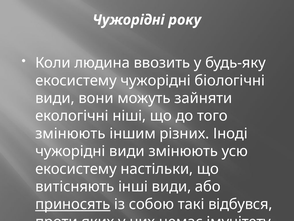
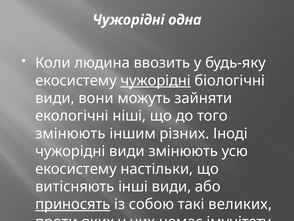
року: року -> одна (185, 20)
чужорідні underline: none -> present (156, 80)
відбувся: відбувся -> великих (240, 204)
